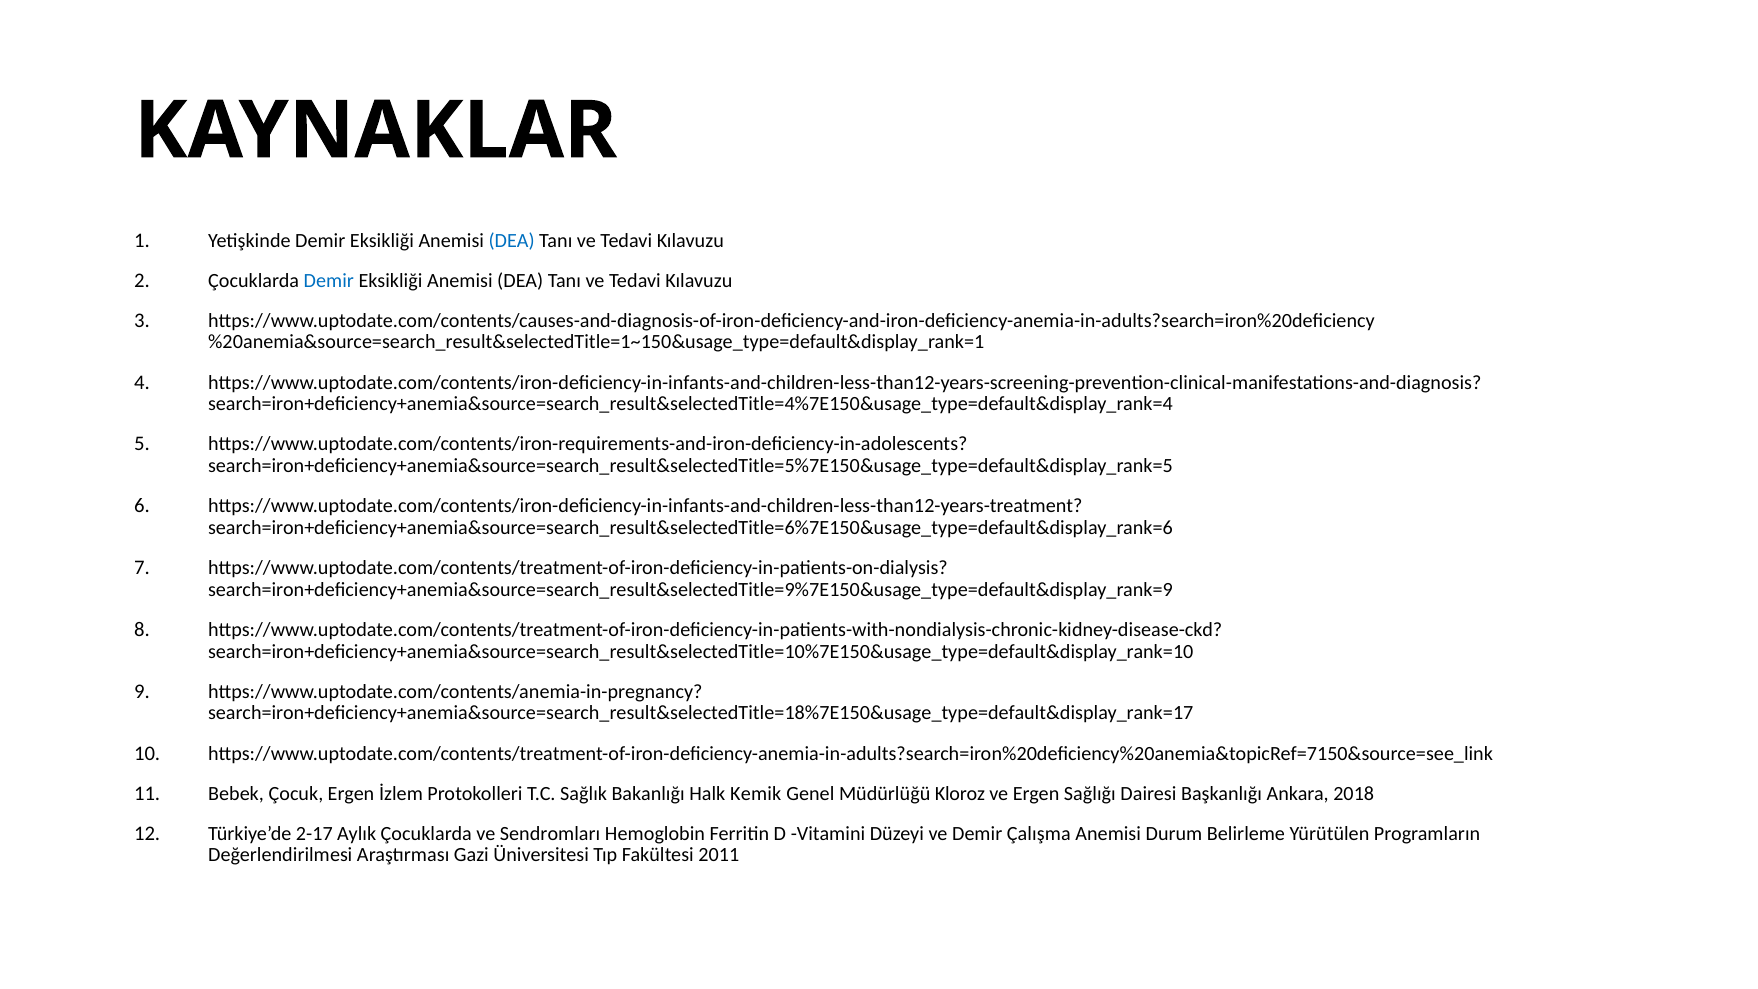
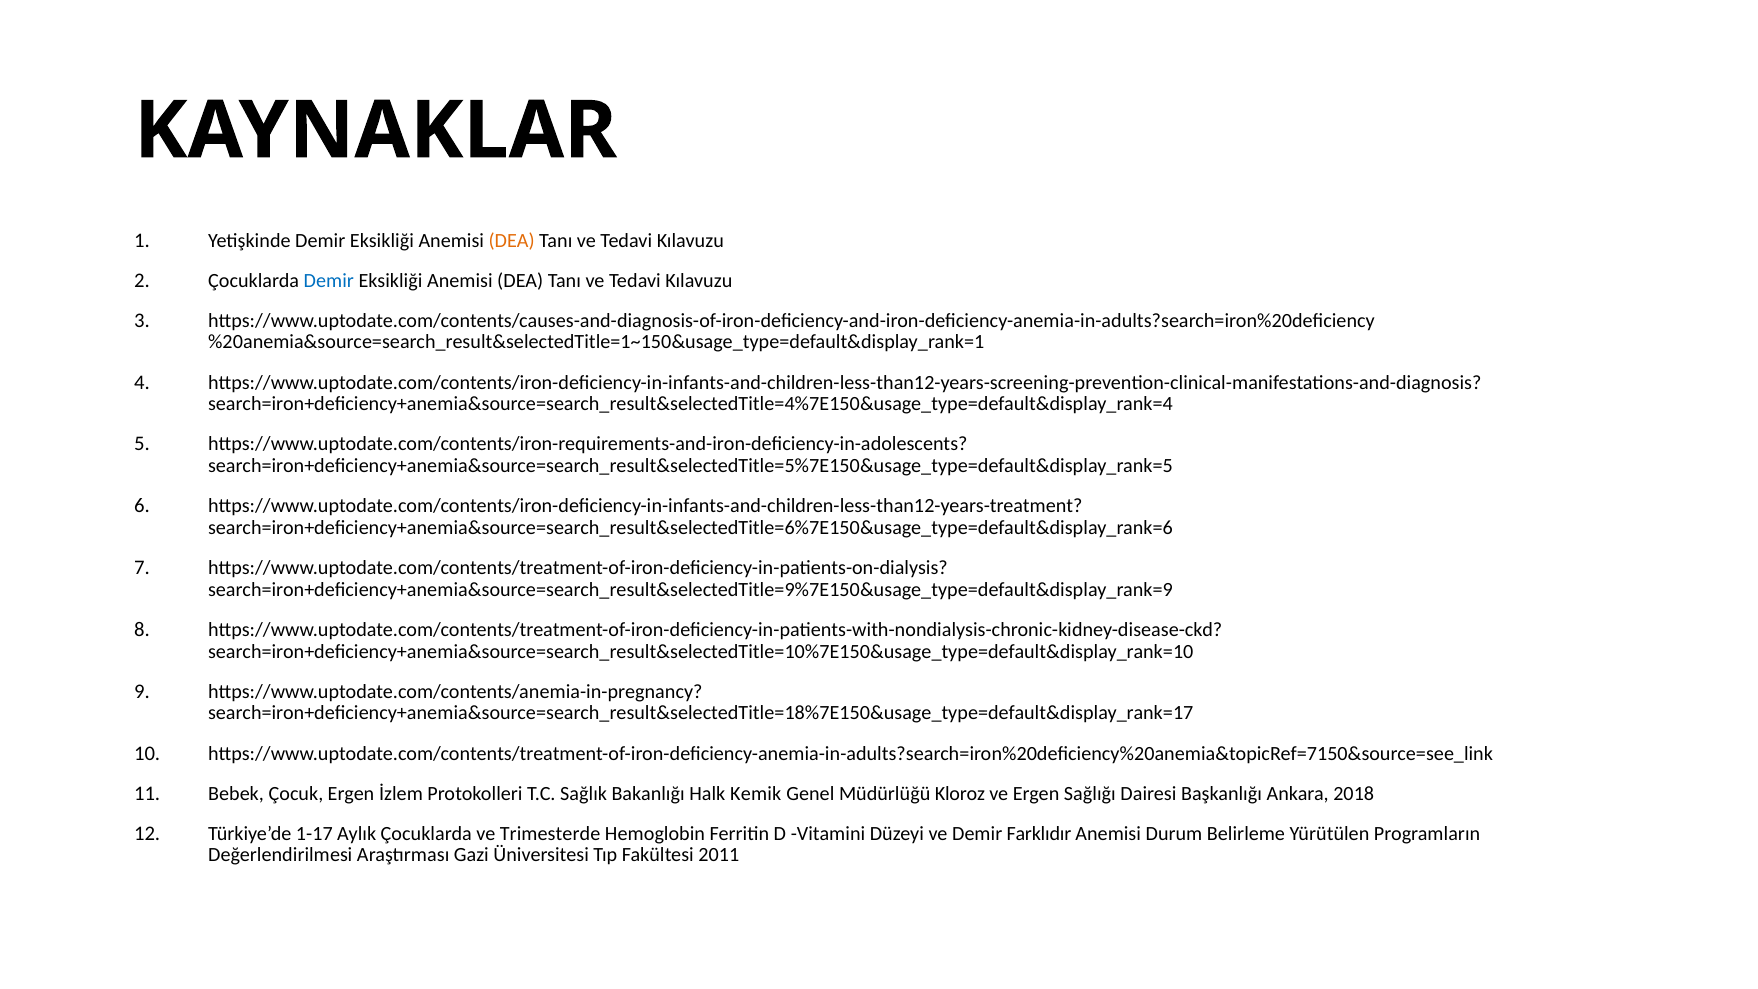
DEA colour: blue -> orange (512, 240)
2-17: 2-17 -> 1-17 (314, 833)
Sendromları: Sendromları -> Trimesterde (550, 833)
Çalışma: Çalışma -> Farklıdır (1039, 833)
